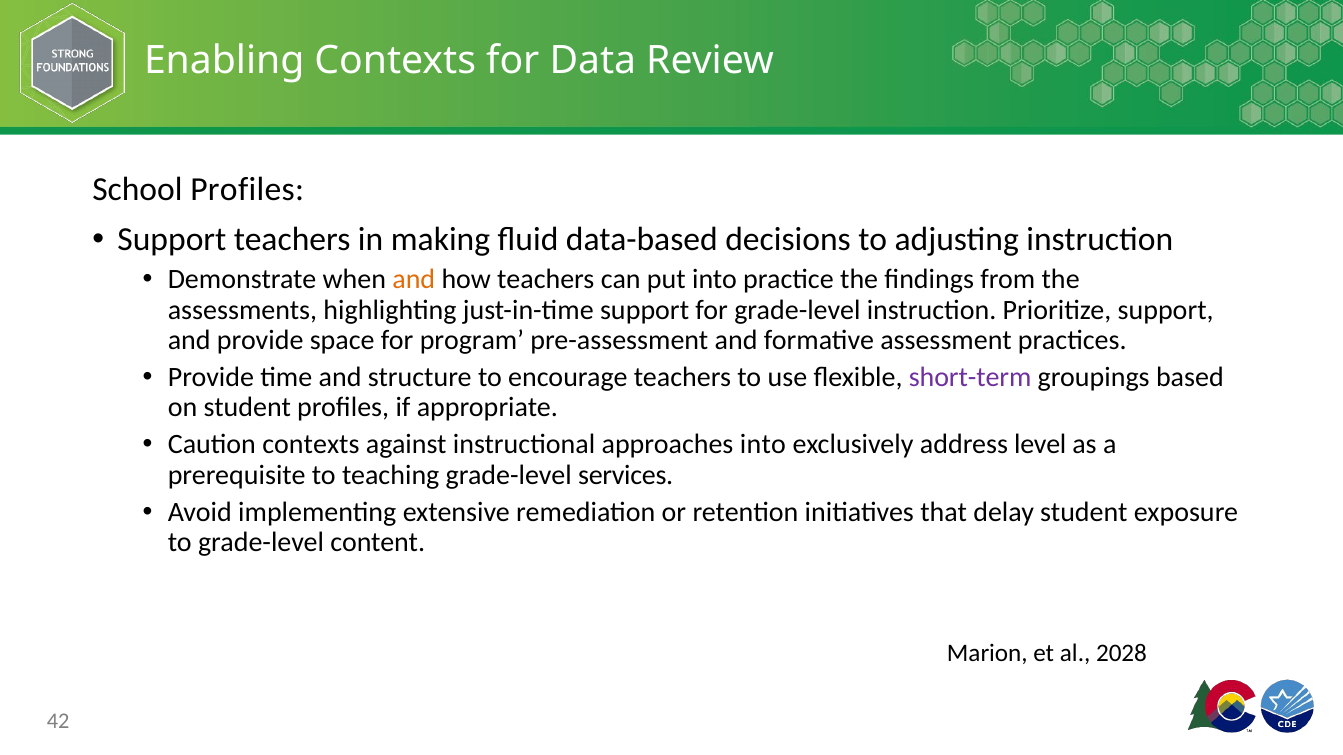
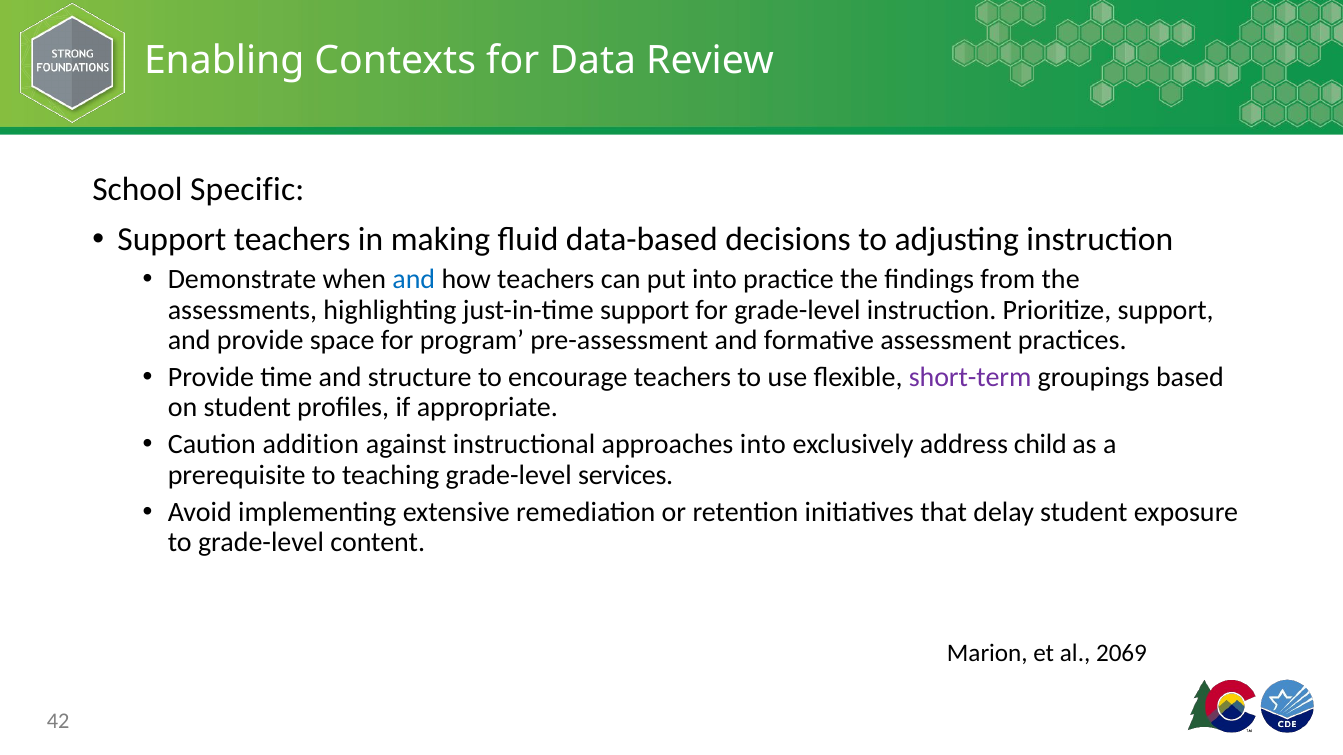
School Profiles: Profiles -> Specific (247, 189)
and colour: orange -> blue (414, 280)
Caution contexts: contexts -> addition (311, 445)
level: level -> child (1040, 445)
2028: 2028 -> 2069 (1121, 653)
